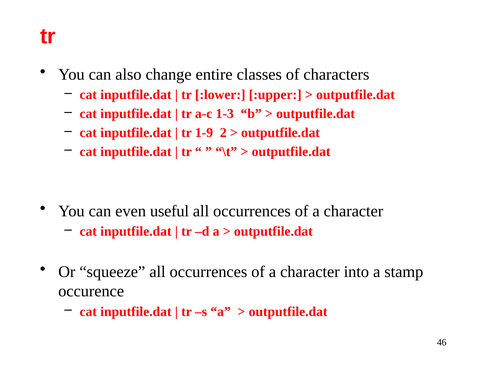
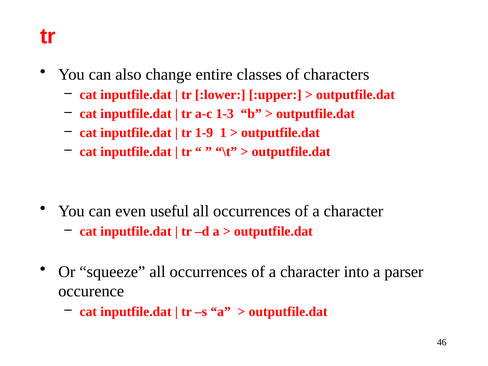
2: 2 -> 1 (223, 133)
stamp: stamp -> parser (404, 272)
